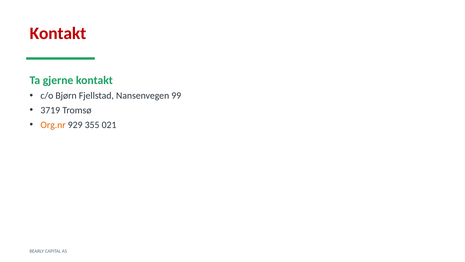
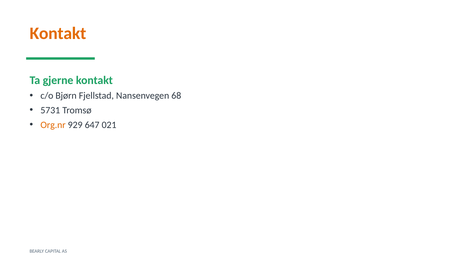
Kontakt colour: red -> orange (58, 33)
99: 99 -> 68 (176, 96)
3719: 3719 -> 5731 (50, 110)
355: 355 -> 647 (92, 125)
